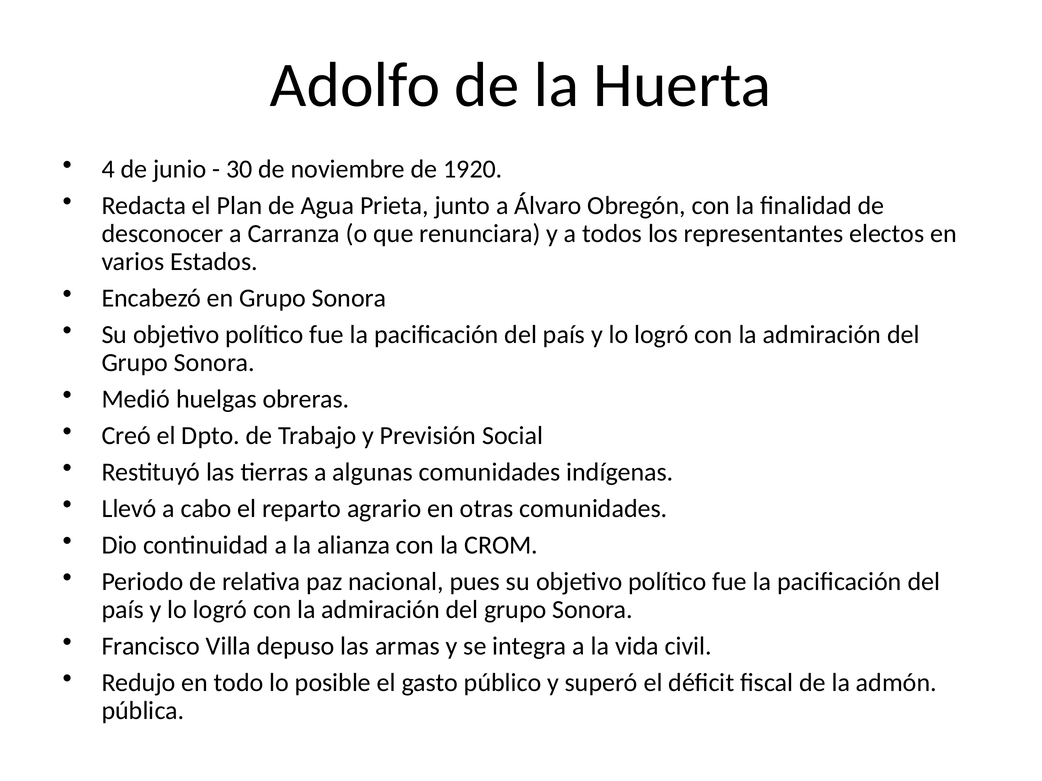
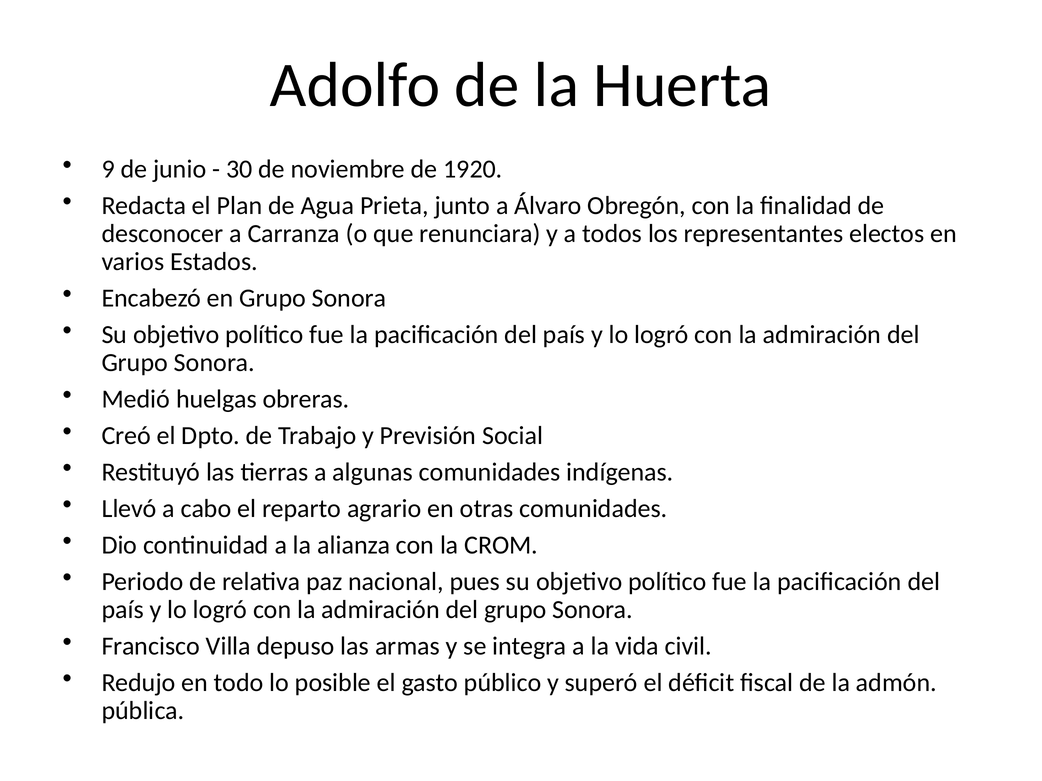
4: 4 -> 9 (108, 169)
